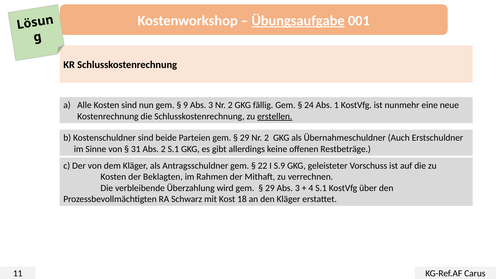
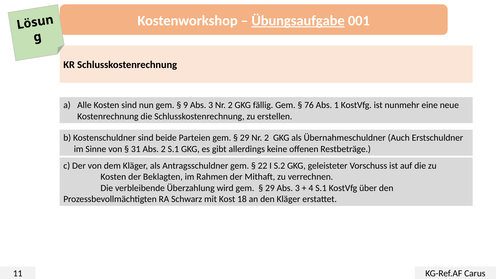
24: 24 -> 76 (309, 105)
erstellen underline: present -> none (275, 116)
S.9: S.9 -> S.2 (279, 166)
